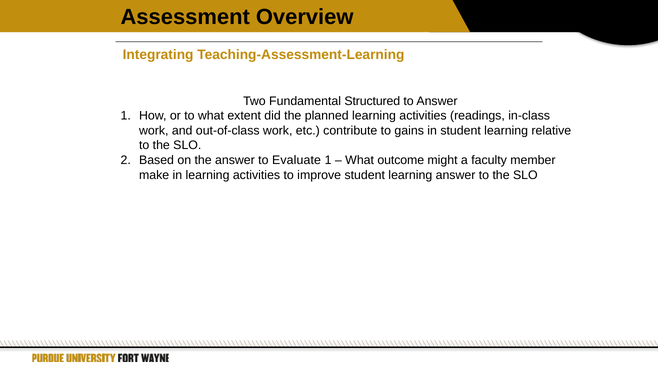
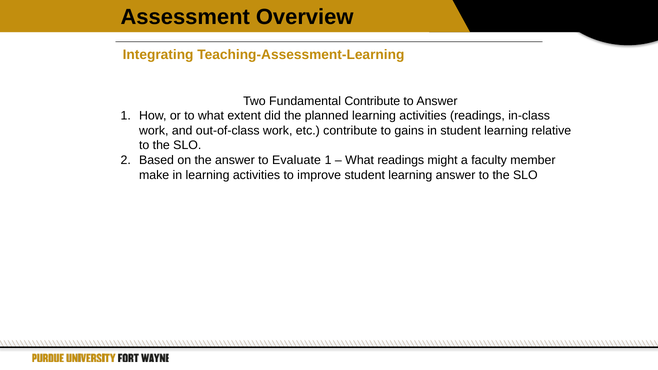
Fundamental Structured: Structured -> Contribute (372, 101)
What outcome: outcome -> readings (401, 160)
